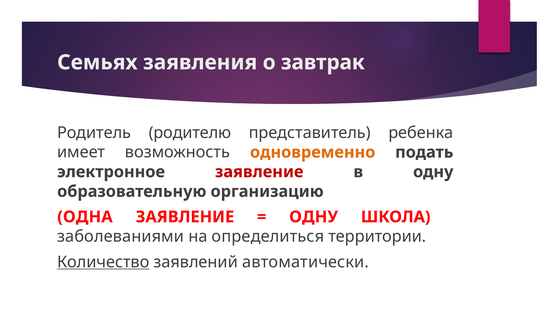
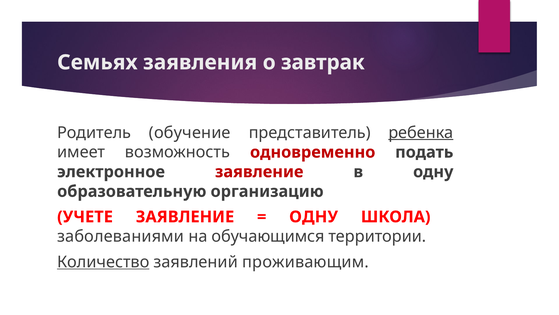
родителю: родителю -> обучение (190, 132)
ребенка underline: none -> present (421, 132)
одновременно colour: orange -> red (313, 152)
ОДНА: ОДНА -> УЧЕТЕ (85, 217)
определиться: определиться -> обучающимся (268, 236)
автоматически: автоматически -> проживающим (306, 261)
